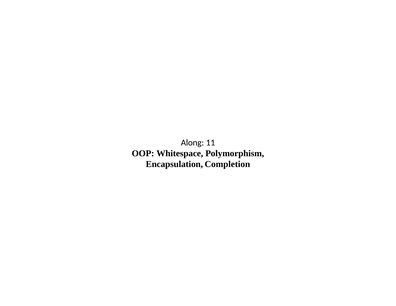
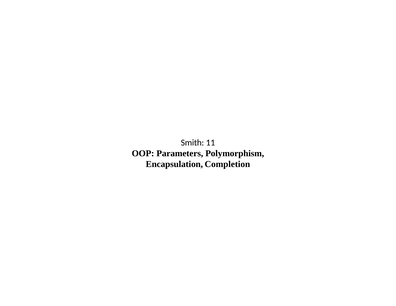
Along: Along -> Smith (192, 143)
Whitespace: Whitespace -> Parameters (180, 153)
